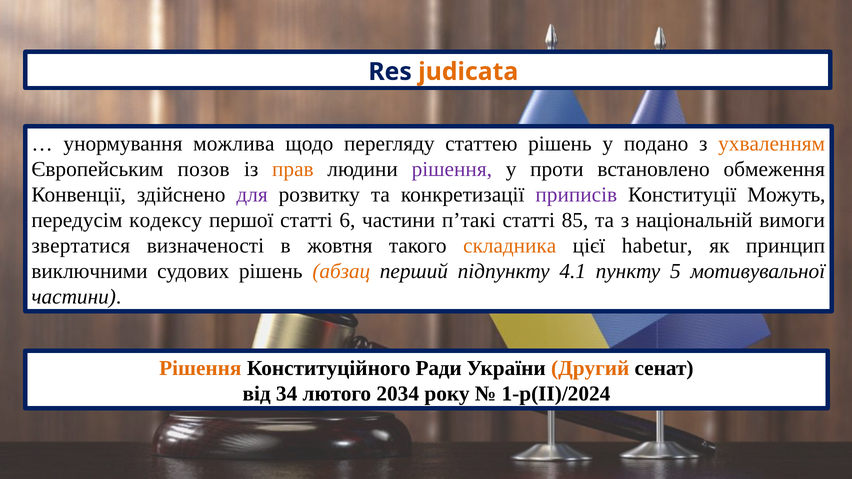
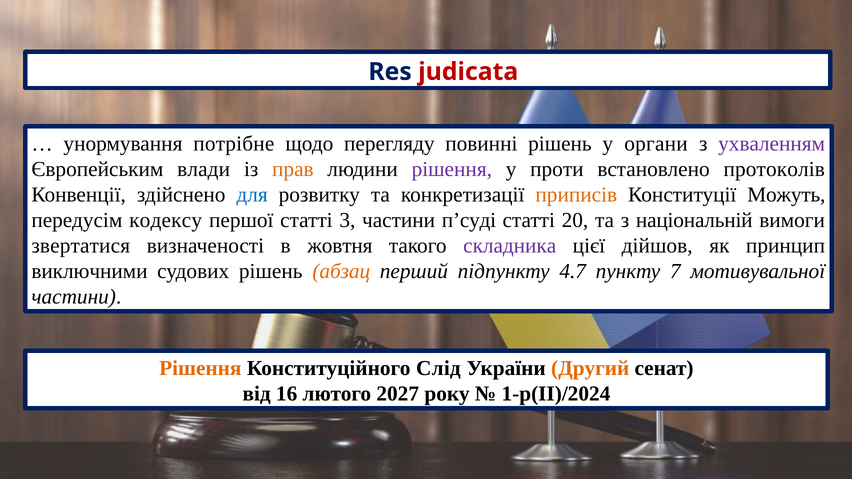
judicata colour: orange -> red (468, 72)
можлива: можлива -> потрібне (234, 144)
статтею: статтею -> повинні (481, 144)
подано: подано -> органи (656, 144)
ухваленням colour: orange -> purple (772, 144)
позов: позов -> влади (204, 169)
обмеження: обмеження -> протоколів (774, 169)
для colour: purple -> blue (252, 195)
приписів colour: purple -> orange (576, 195)
6: 6 -> 3 (347, 220)
п’такі: п’такі -> п’суді (469, 220)
85: 85 -> 20 (575, 220)
складника colour: orange -> purple (510, 246)
habetur: habetur -> дійшов (657, 246)
4.1: 4.1 -> 4.7 (573, 271)
5: 5 -> 7 (675, 271)
Ради: Ради -> Слід (438, 368)
34: 34 -> 16 (287, 394)
2034: 2034 -> 2027 (398, 394)
